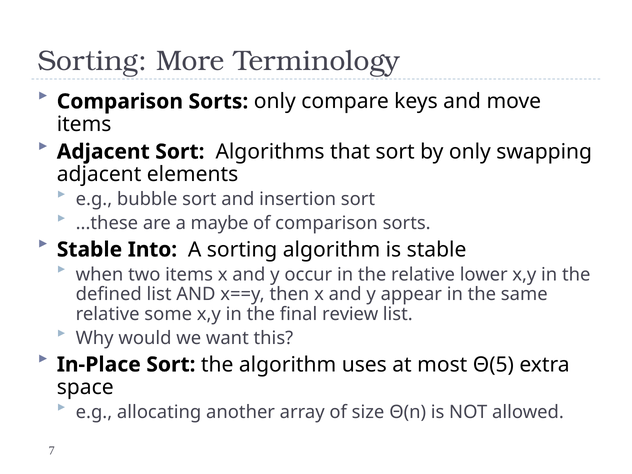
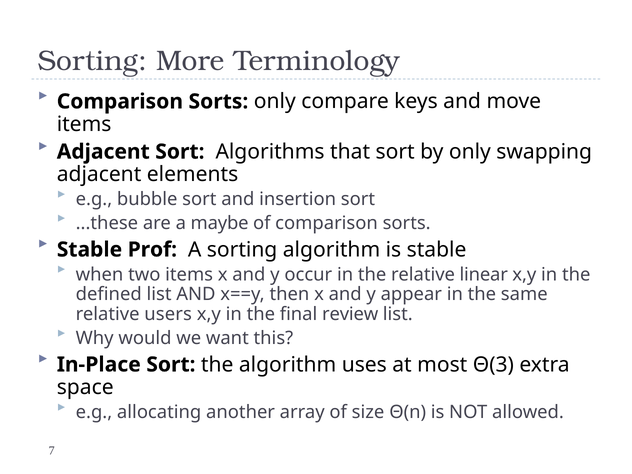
Into: Into -> Prof (152, 250)
lower: lower -> linear (484, 275)
some: some -> users (168, 314)
Θ(5: Θ(5 -> Θ(3 (493, 365)
